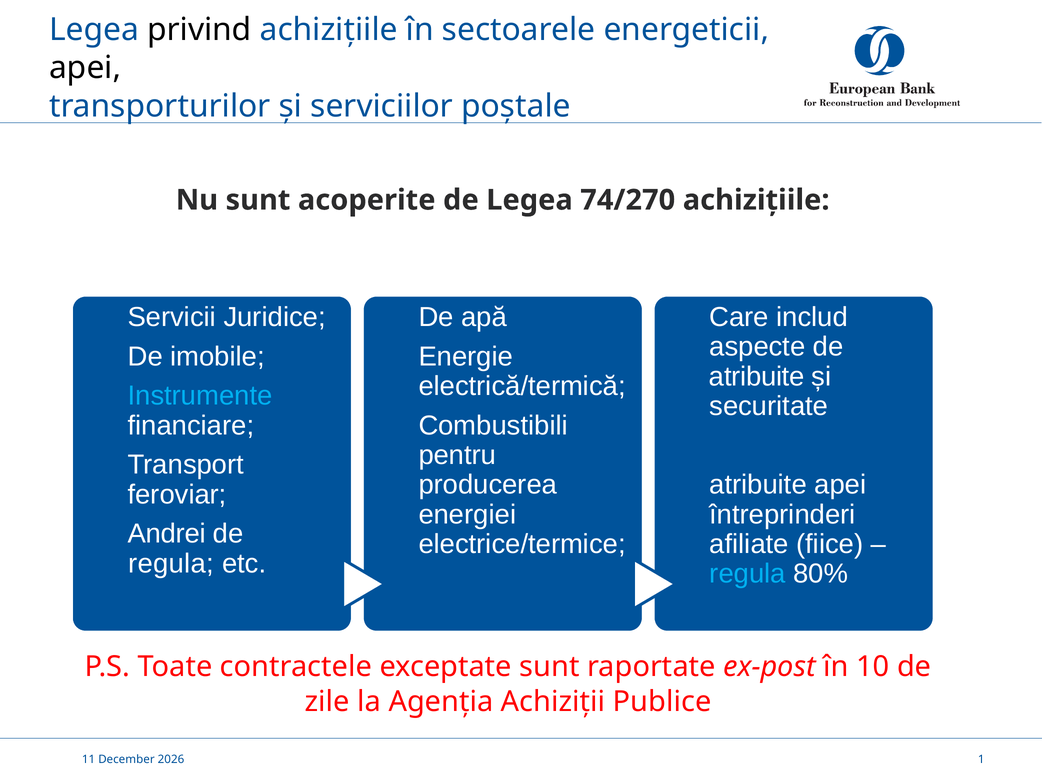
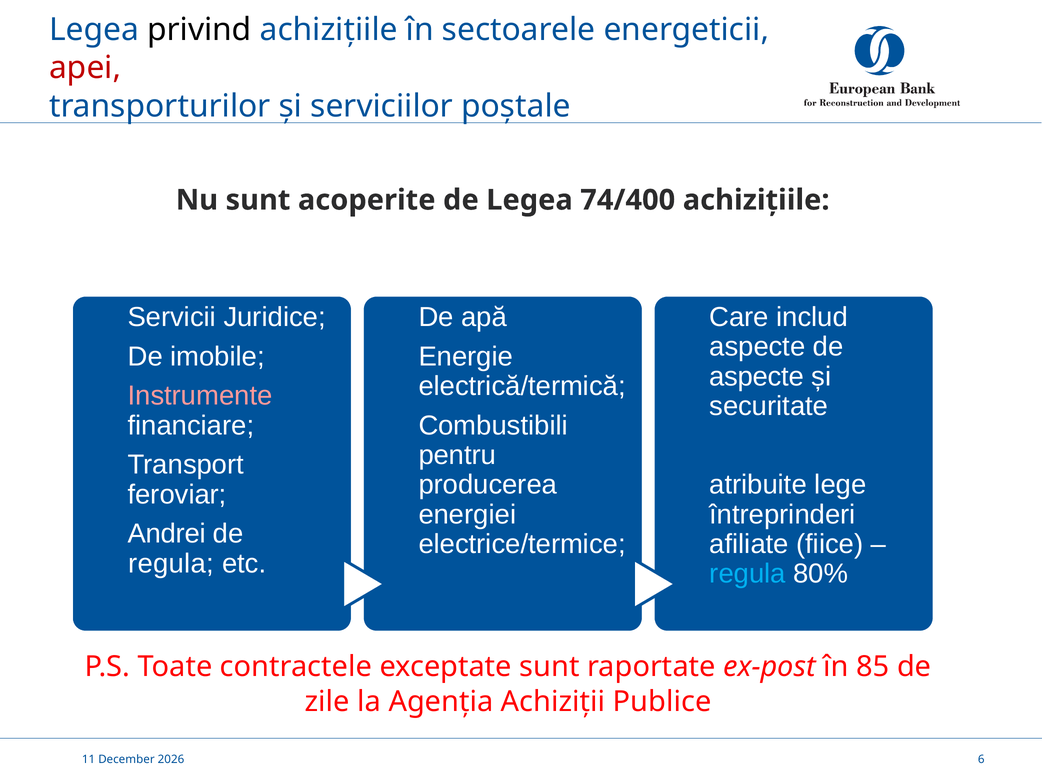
apei colour: black -> red (85, 68)
74/270: 74/270 -> 74/400 (628, 200)
atribuite: atribuite -> aspecte (757, 377)
Instrumente colour: light blue -> pink (200, 396)
atribuite apei: apei -> lege (840, 485)
10: 10 -> 85 (873, 667)
1: 1 -> 6 (981, 760)
